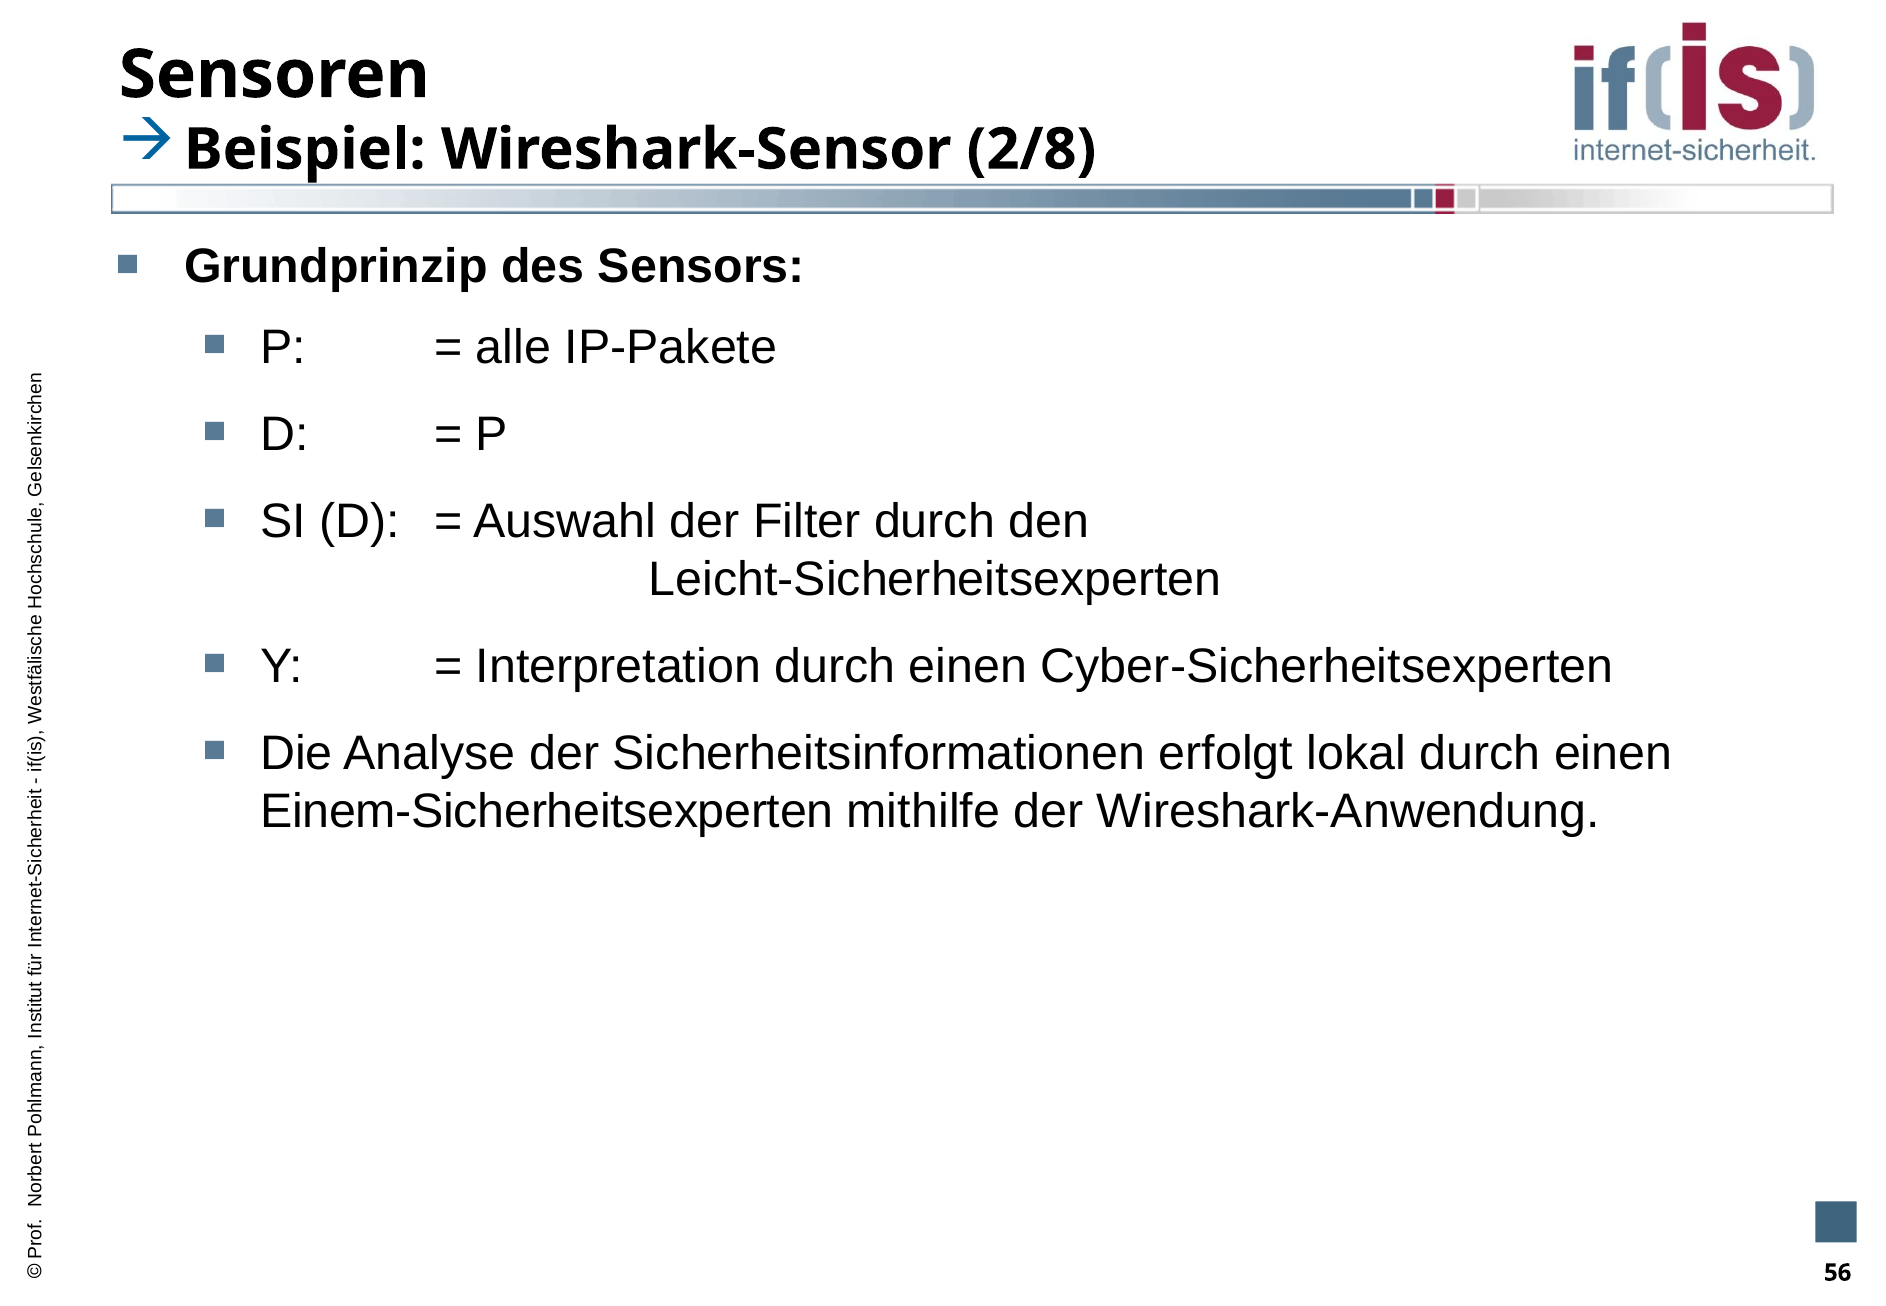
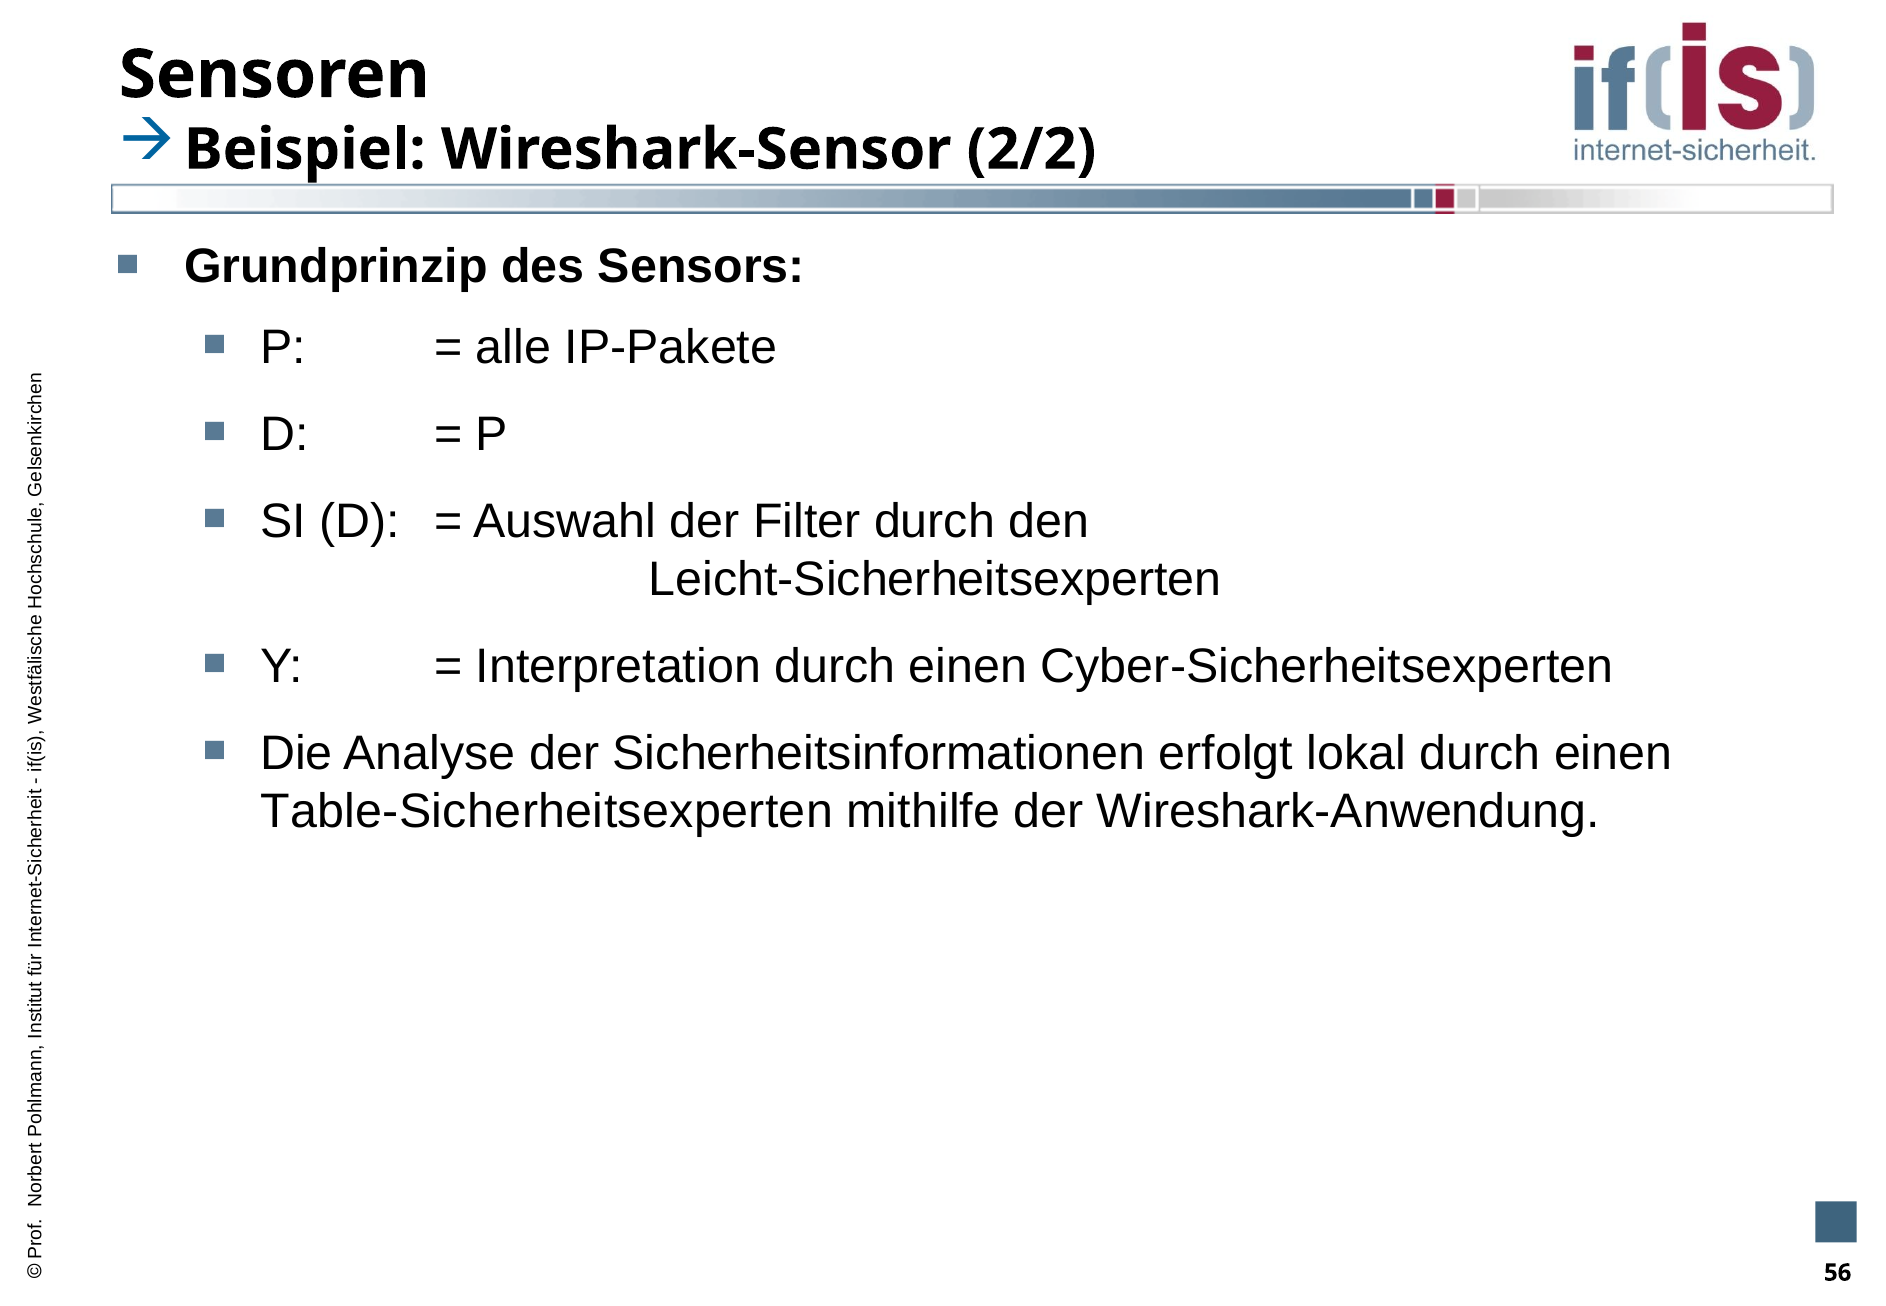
2/8: 2/8 -> 2/2 (1031, 150)
Einem-Sicherheitsexperten: Einem-Sicherheitsexperten -> Table-Sicherheitsexperten (547, 812)
